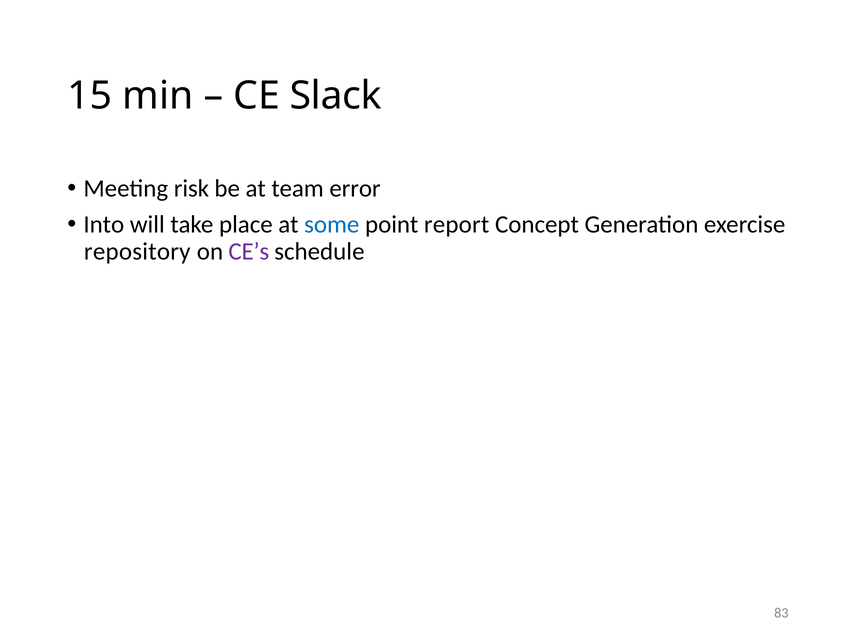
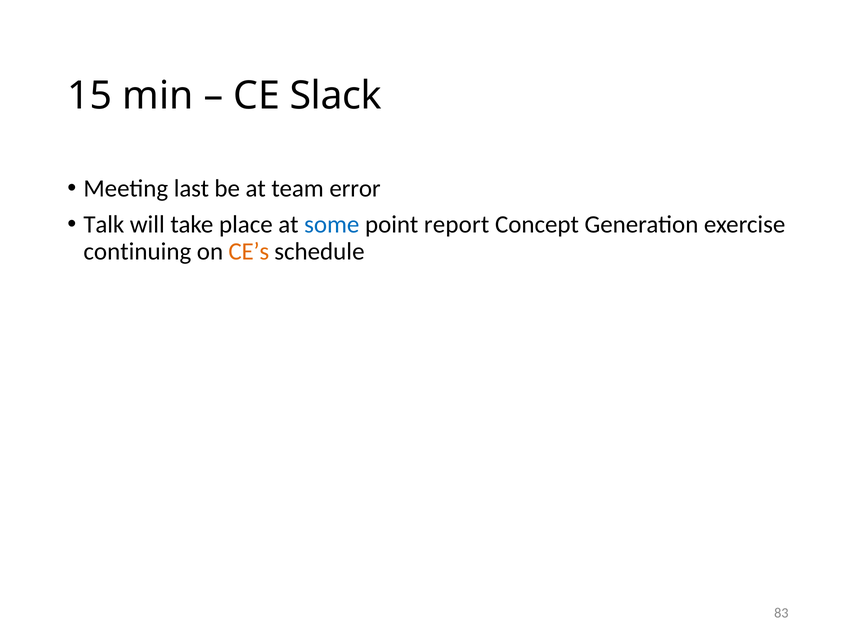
risk: risk -> last (191, 189)
Into: Into -> Talk (104, 224)
repository: repository -> continuing (137, 251)
CE’s colour: purple -> orange (249, 251)
